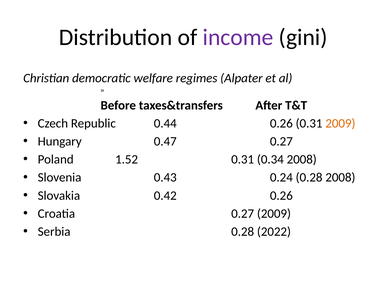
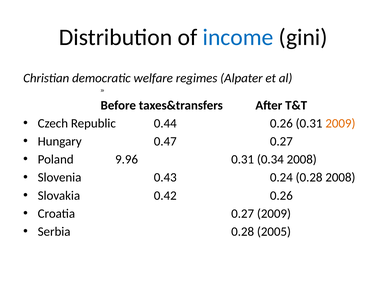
income colour: purple -> blue (238, 37)
1.52: 1.52 -> 9.96 (127, 160)
2022: 2022 -> 2005 (274, 232)
